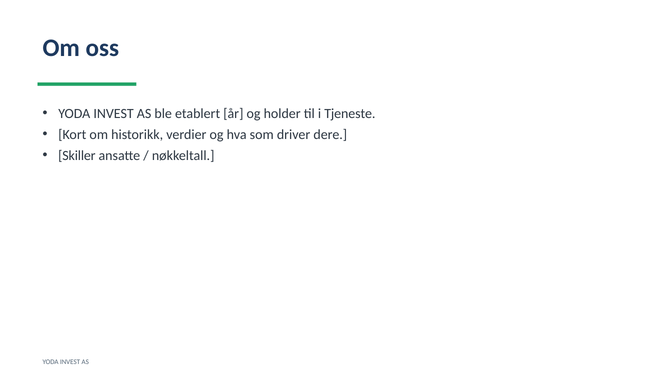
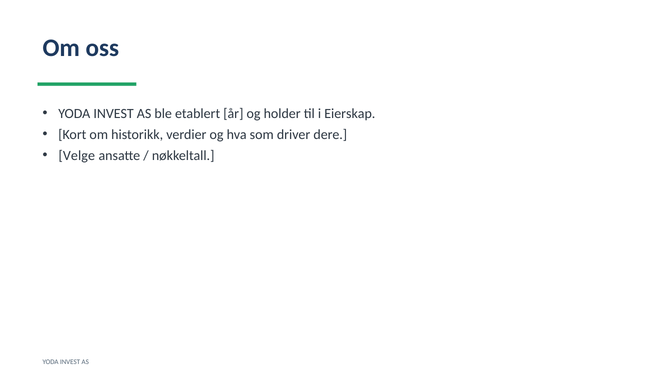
Tjeneste: Tjeneste -> Eierskap (350, 113)
Skiller: Skiller -> Velge (77, 155)
